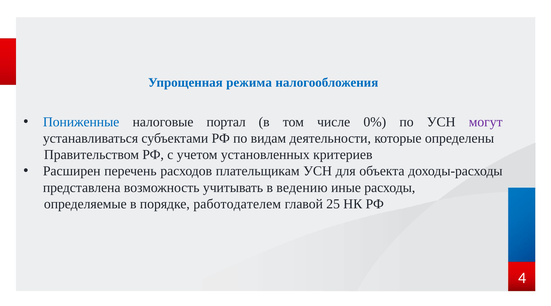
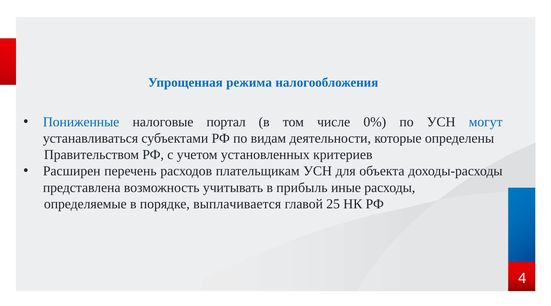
могут colour: purple -> blue (486, 122)
ведению: ведению -> прибыль (302, 188)
работодателем: работодателем -> выплачивается (237, 204)
